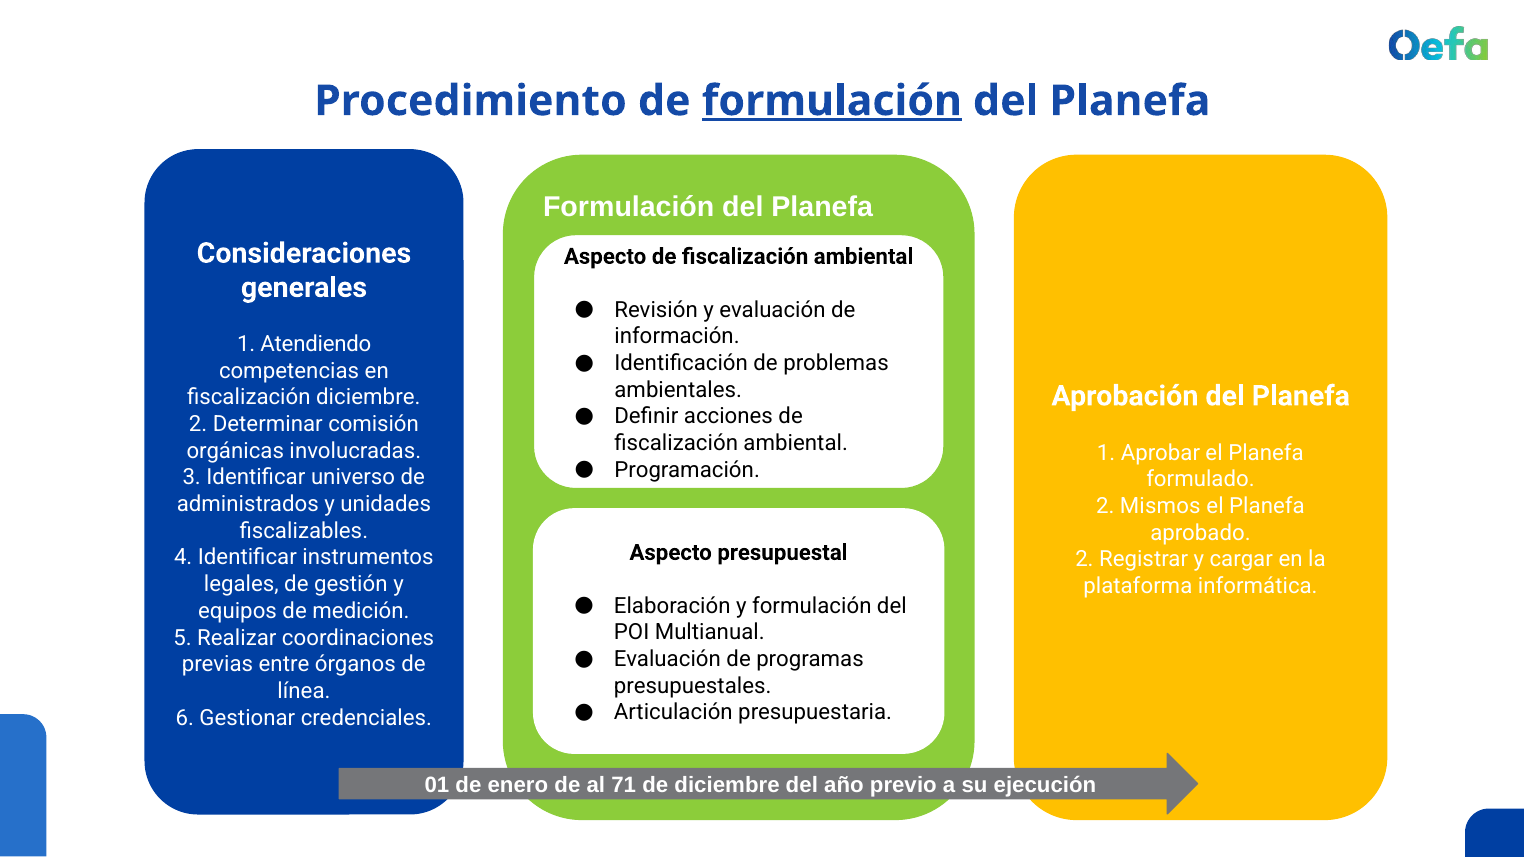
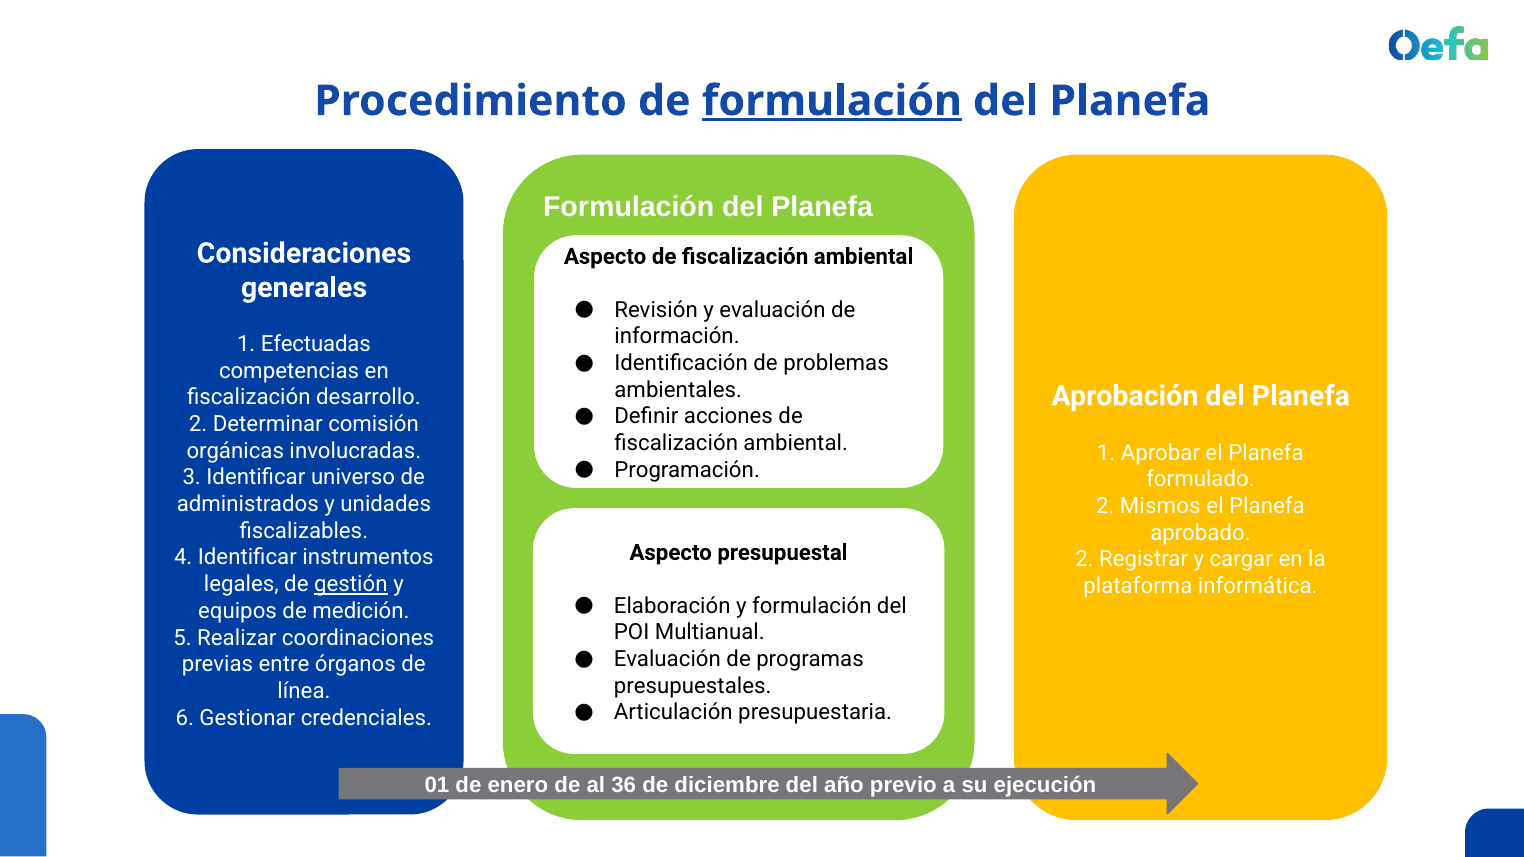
Atendiendo: Atendiendo -> Efectuadas (316, 344)
fiscalización diciembre: diciembre -> desarrollo (368, 398)
gestión underline: none -> present (351, 584)
71: 71 -> 36 (624, 785)
